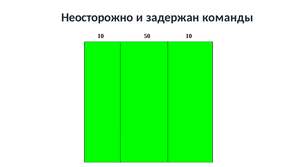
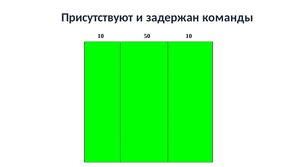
Неосторожно: Неосторожно -> Присутствуют (97, 17)
